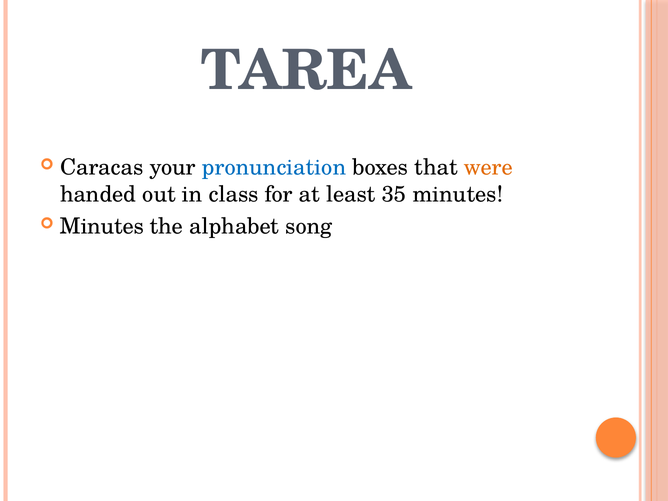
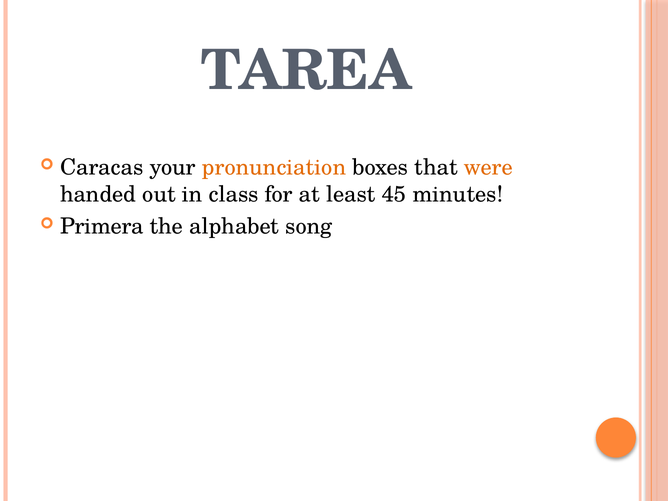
pronunciation colour: blue -> orange (274, 167)
35: 35 -> 45 (394, 194)
Minutes: Minutes -> Primera (102, 226)
